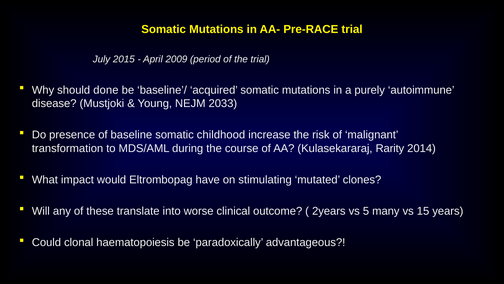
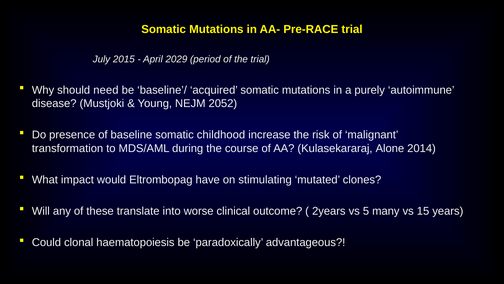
2009: 2009 -> 2029 (176, 59)
done: done -> need (106, 90)
2033: 2033 -> 2052 (223, 103)
Rarity: Rarity -> Alone (390, 148)
